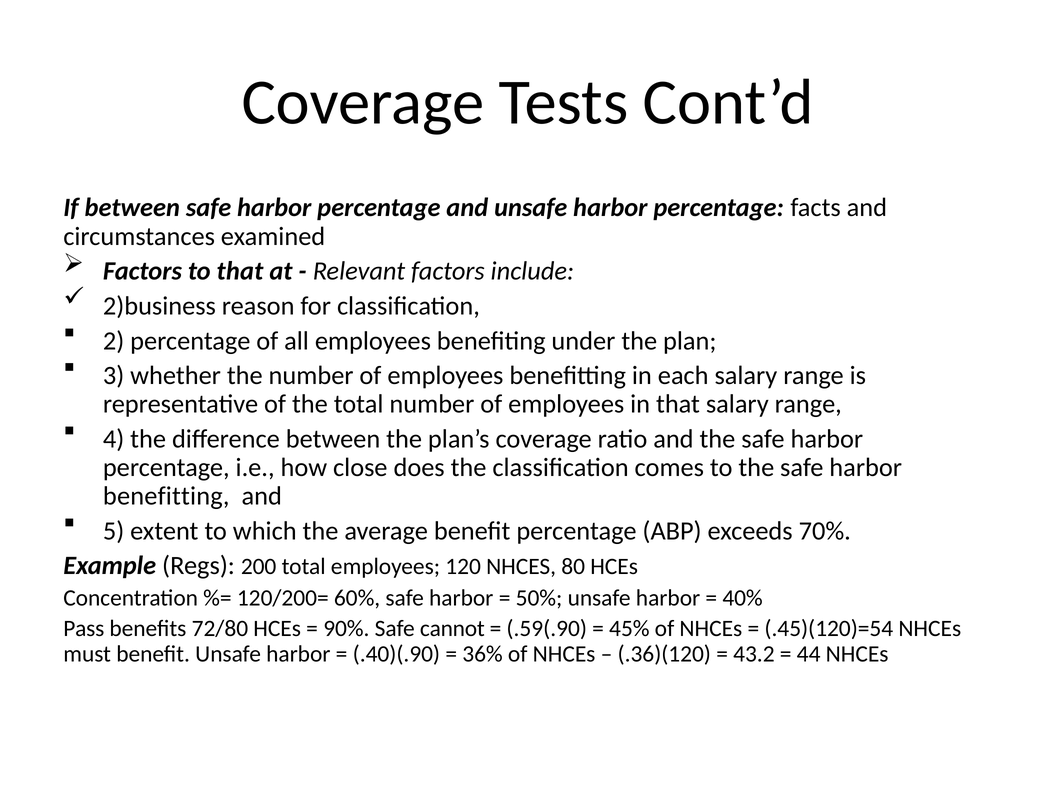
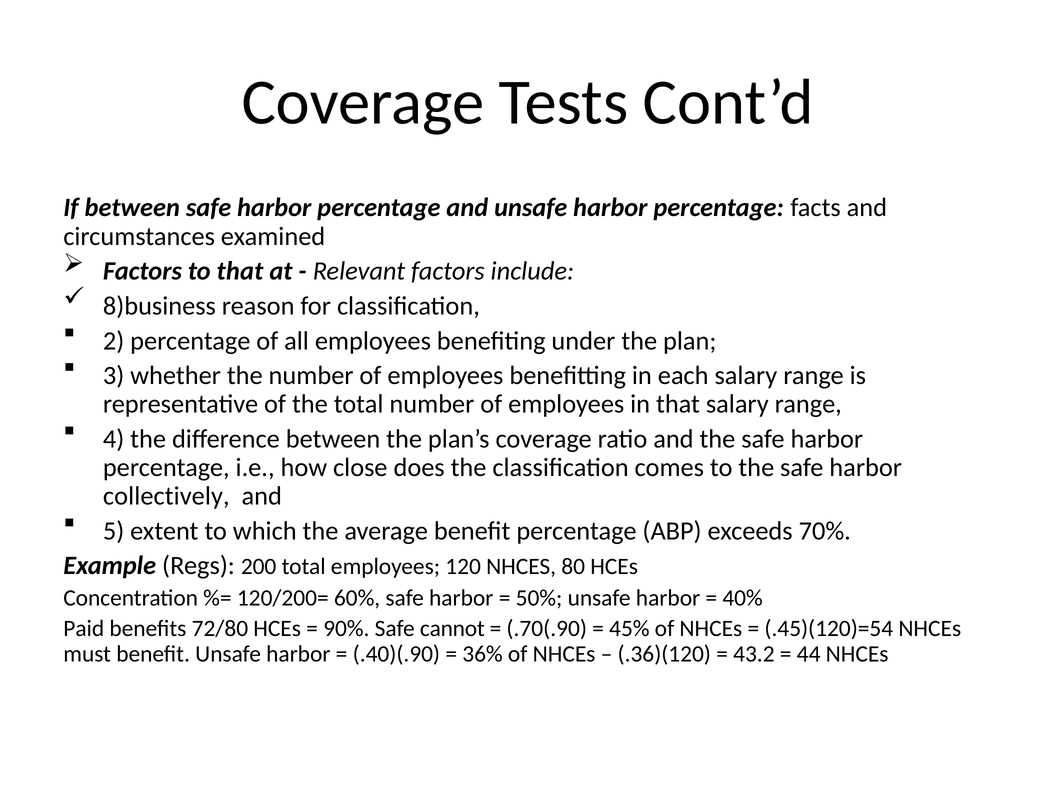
2)business: 2)business -> 8)business (159, 306)
benefitting: benefitting -> collectively (166, 496)
Pass: Pass -> Paid (84, 629)
.59(.90: .59(.90 -> .70(.90 (547, 629)
